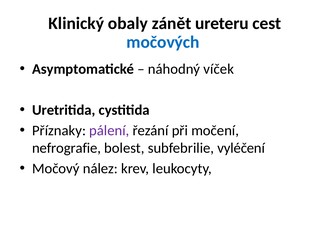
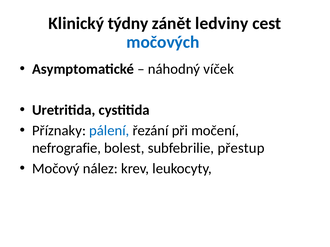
obaly: obaly -> týdny (128, 23)
ureteru: ureteru -> ledviny (222, 23)
pálení colour: purple -> blue (109, 131)
vyléčení: vyléčení -> přestup (241, 148)
